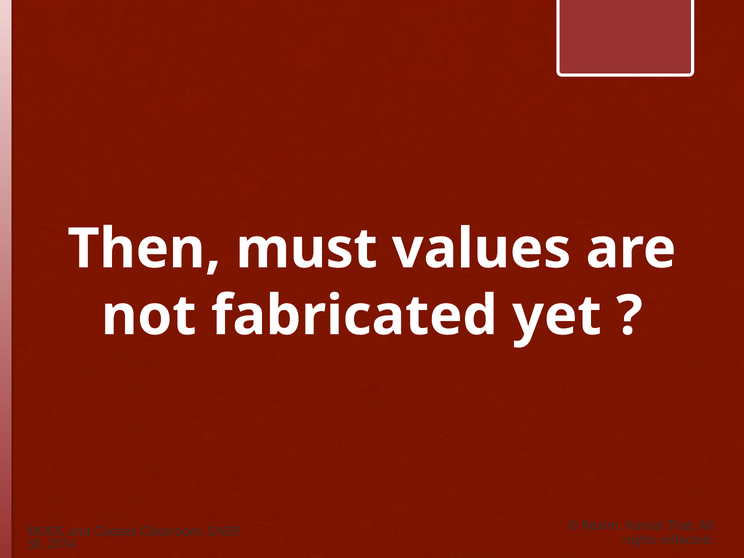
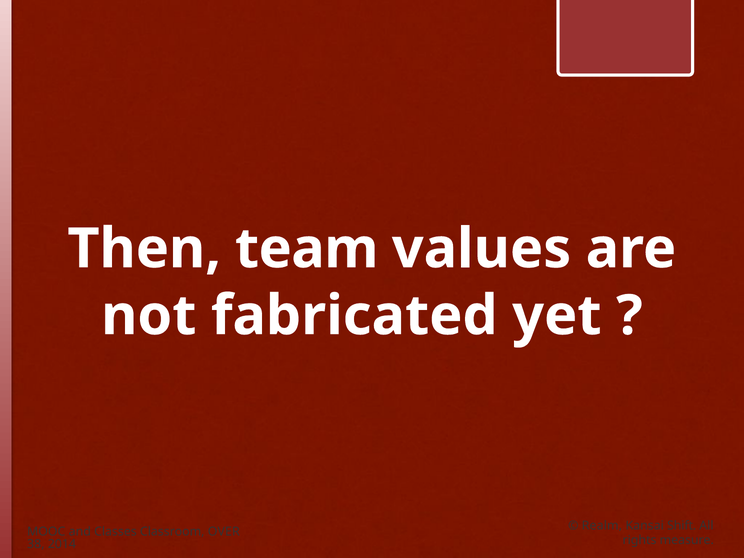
must: must -> team (307, 249)
That: That -> Shift (682, 525)
reflected: reflected -> measure (687, 540)
